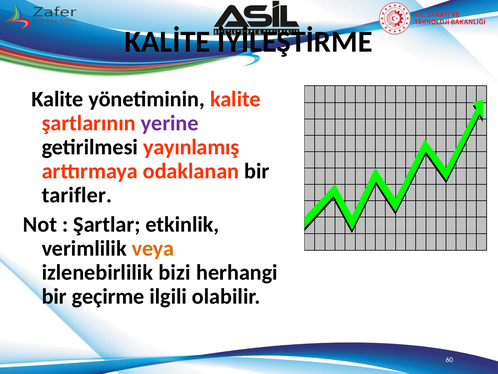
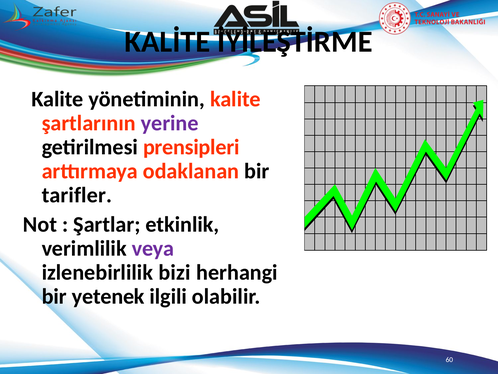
yayınlamış: yayınlamış -> prensipleri (191, 147)
veya colour: orange -> purple (153, 248)
geçirme: geçirme -> yetenek (108, 296)
